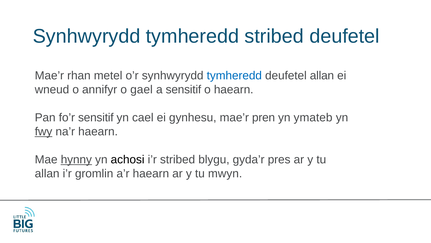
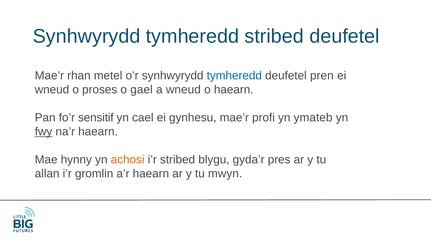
deufetel allan: allan -> pren (322, 75)
annifyr: annifyr -> proses (100, 89)
a sensitif: sensitif -> wneud (183, 89)
pren: pren -> profi (263, 117)
hynny underline: present -> none (76, 159)
achosi colour: black -> orange (128, 159)
